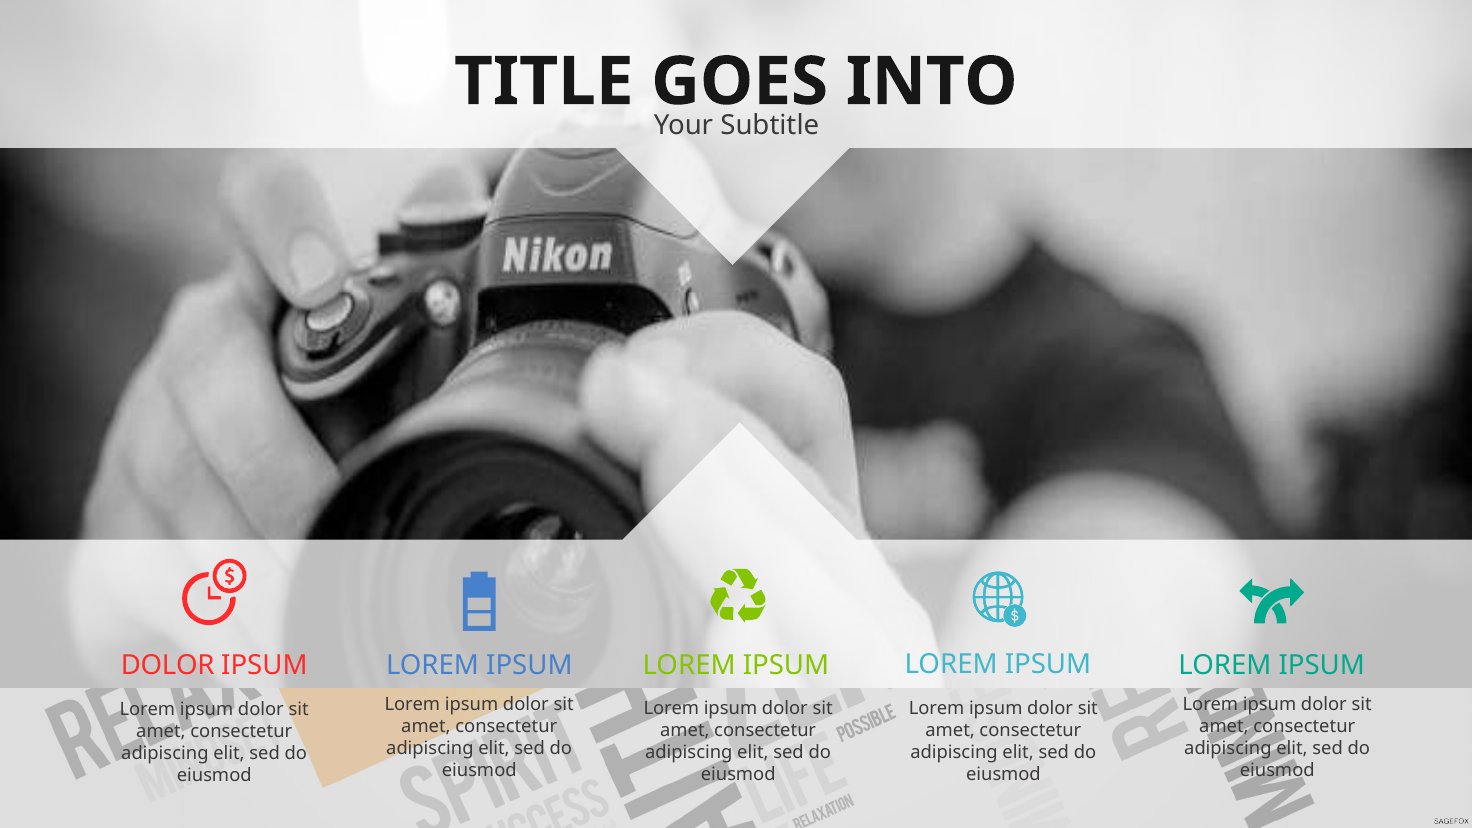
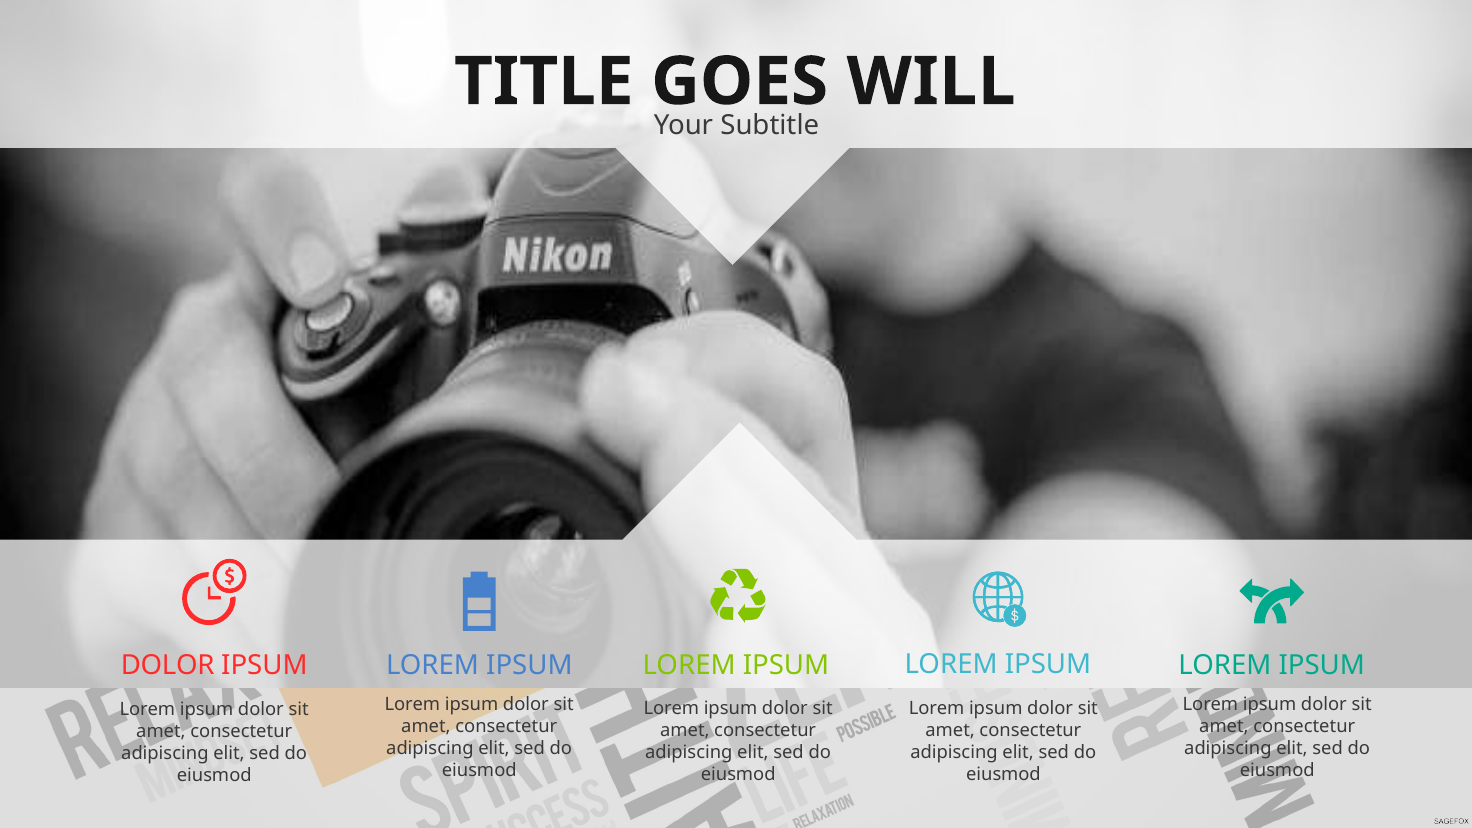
INTO: INTO -> WILL (931, 82)
